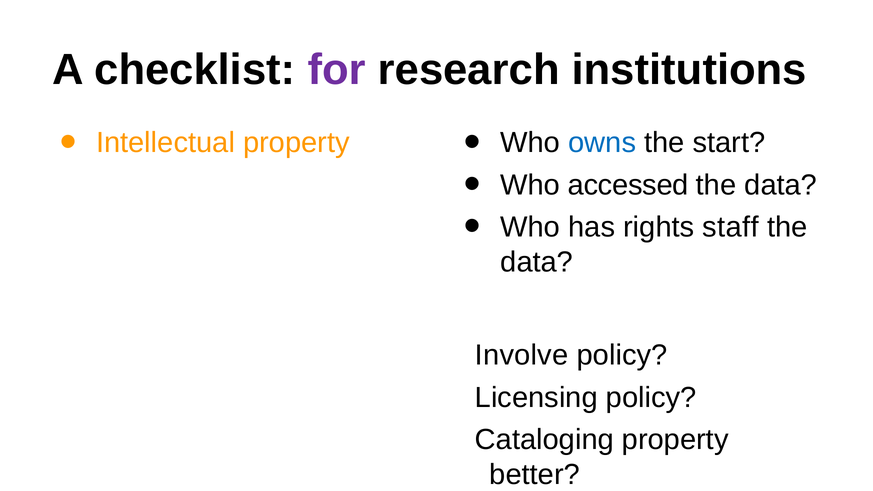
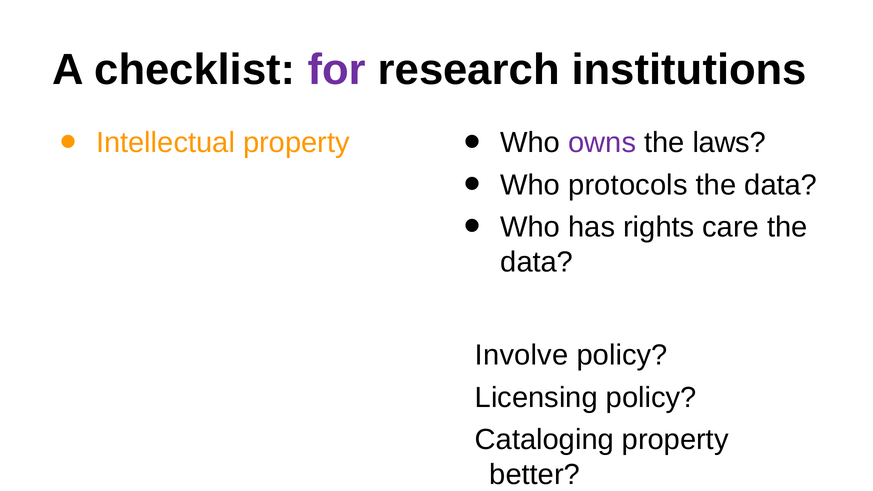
owns colour: blue -> purple (602, 143)
start: start -> laws (729, 143)
accessed: accessed -> protocols (628, 185)
staff: staff -> care (731, 227)
